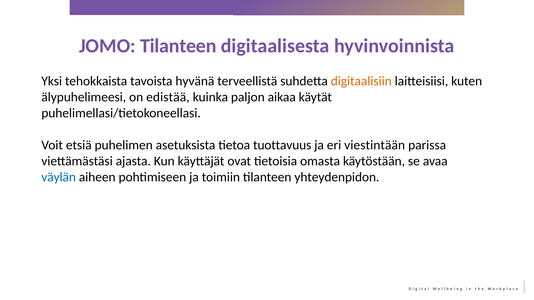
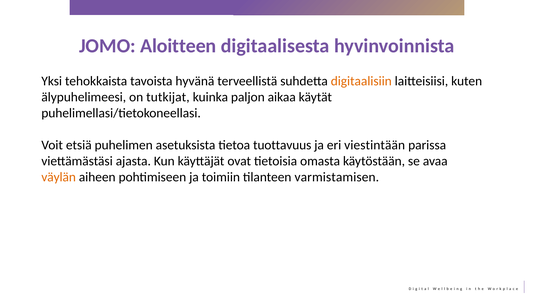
JOMO Tilanteen: Tilanteen -> Aloitteen (178, 46)
edistää: edistää -> tutkijat (168, 97)
väylän colour: blue -> orange (59, 177)
yhteydenpidon: yhteydenpidon -> varmistamisen (337, 177)
